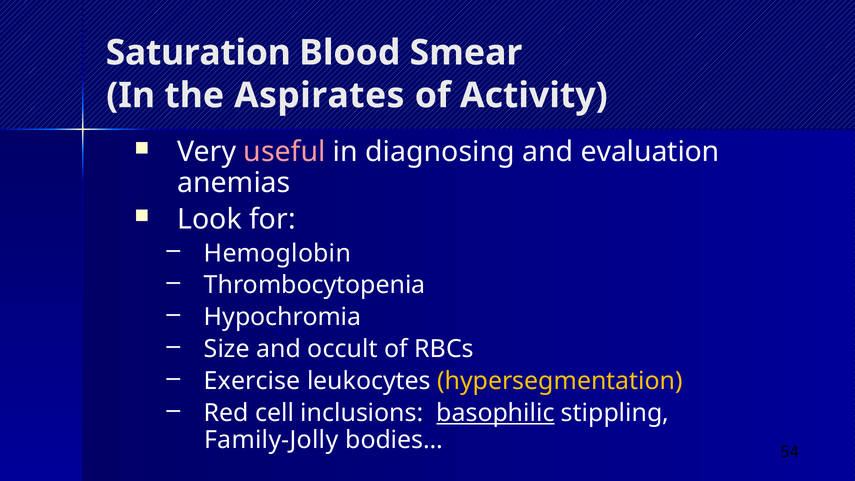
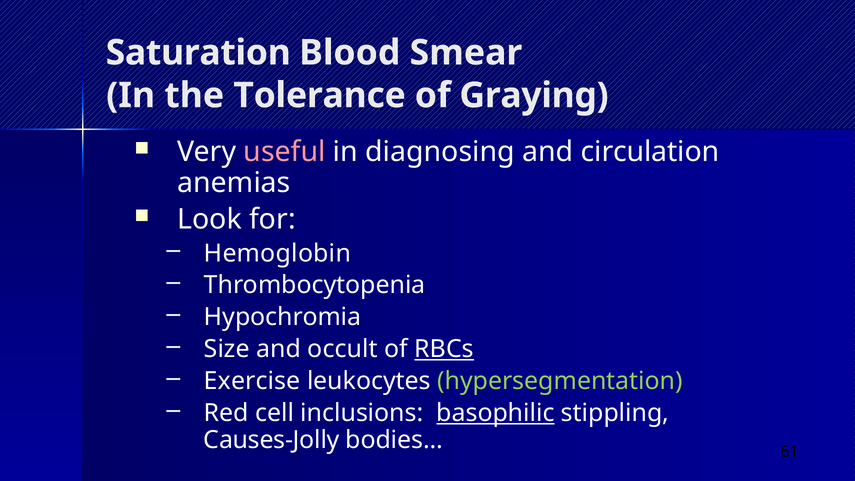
Aspirates: Aspirates -> Tolerance (320, 95)
Activity: Activity -> Graying (534, 95)
evaluation: evaluation -> circulation (650, 152)
RBCs underline: none -> present (444, 349)
hypersegmentation colour: yellow -> light green (560, 381)
Family-Jolly: Family-Jolly -> Causes-Jolly (271, 440)
54: 54 -> 61 (790, 452)
